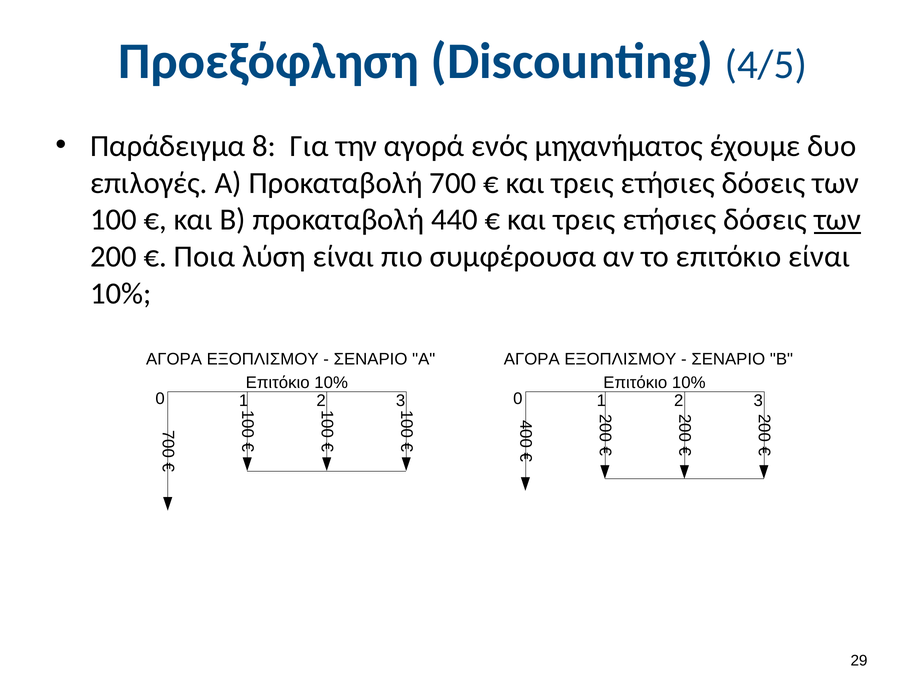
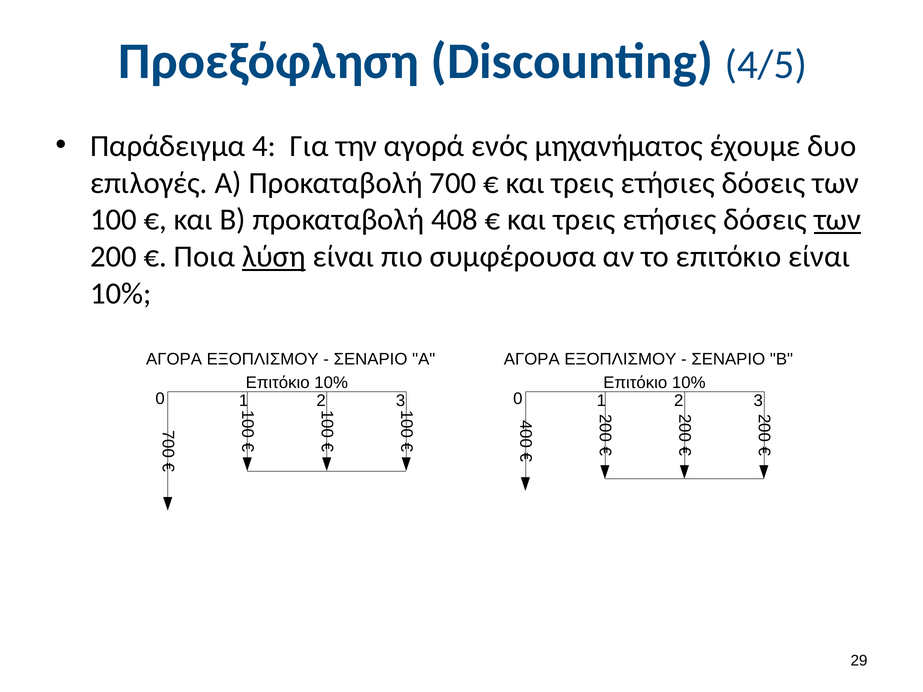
Παράδειγμα 8: 8 -> 4 (264, 146)
440: 440 -> 408 (454, 220)
λύση underline: none -> present (274, 257)
